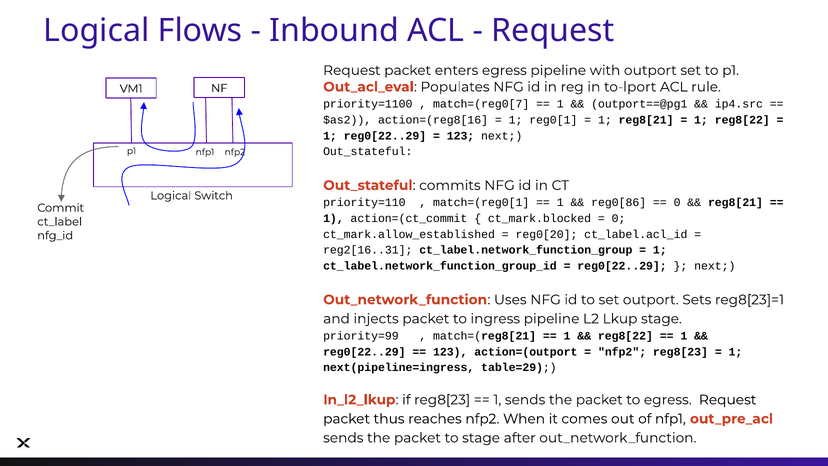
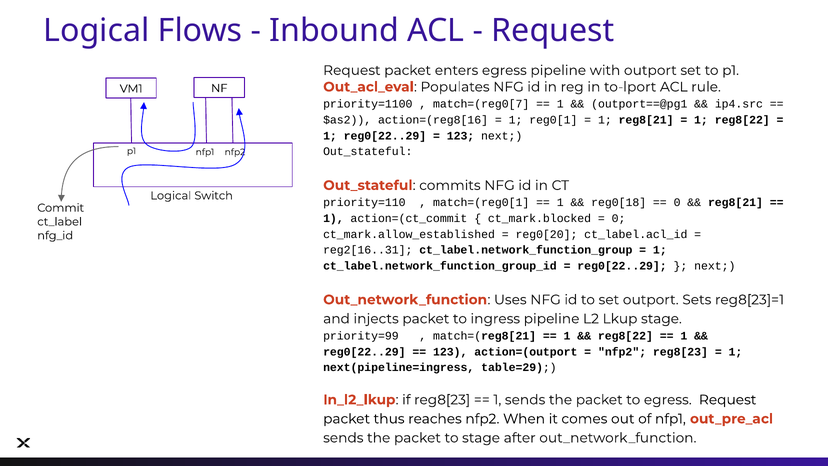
reg0[86: reg0[86 -> reg0[18 (619, 202)
